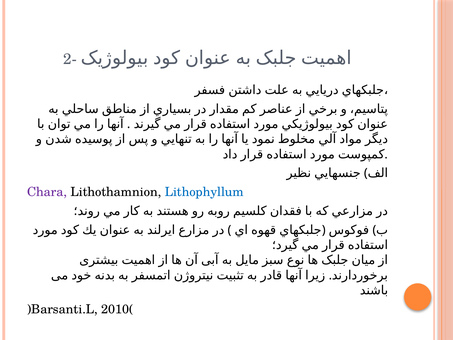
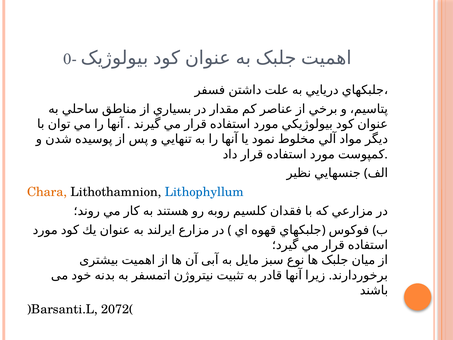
2-: 2- -> 0- (70, 59)
Chara colour: purple -> orange (47, 192)
2010(: 2010( -> 2072( (117, 309)
